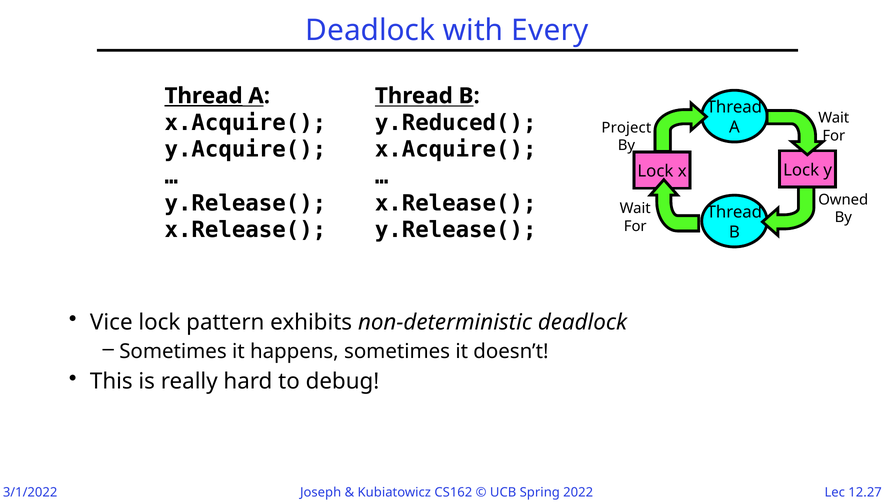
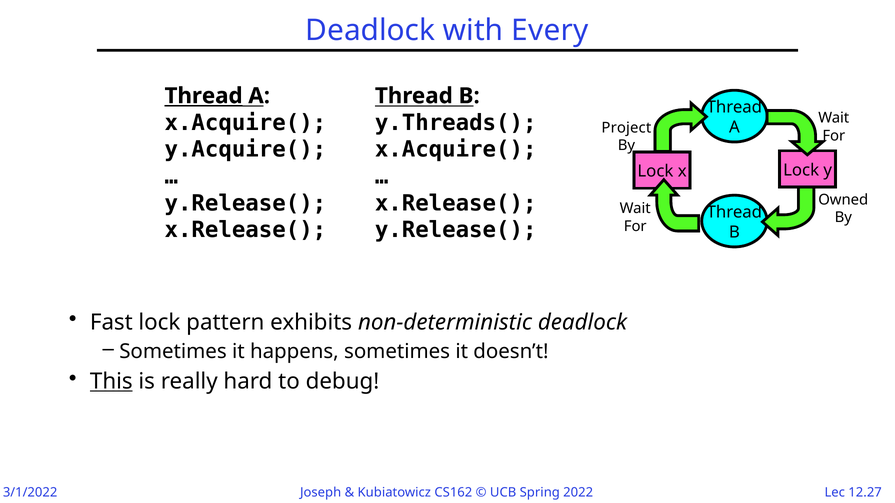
y.Reduced(: y.Reduced( -> y.Threads( (456, 123)
Vice: Vice -> Fast (111, 323)
This underline: none -> present (111, 382)
